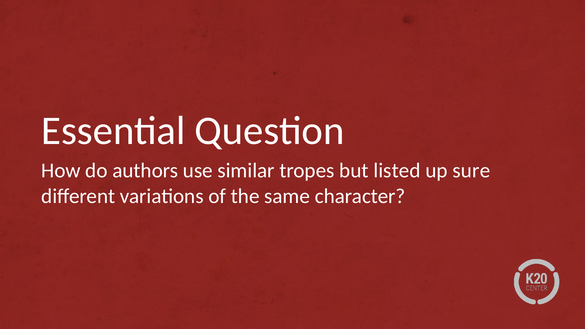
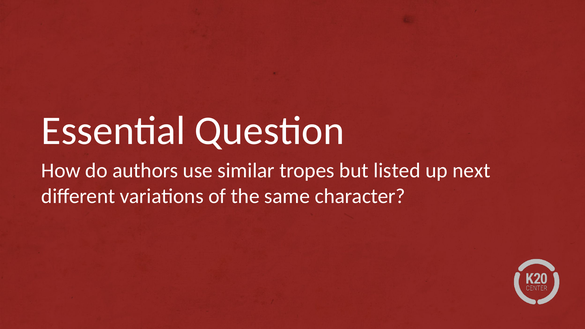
sure: sure -> next (471, 171)
